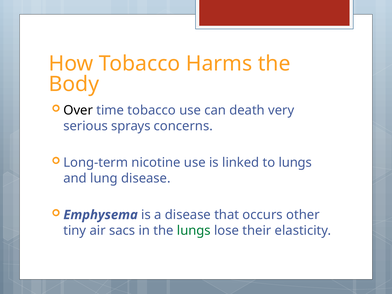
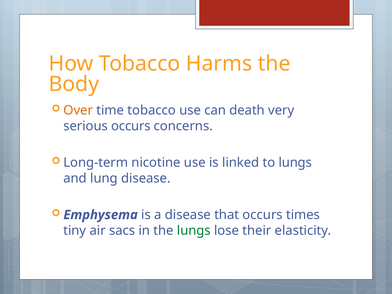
Over colour: black -> orange (78, 110)
serious sprays: sprays -> occurs (131, 126)
other: other -> times (303, 215)
